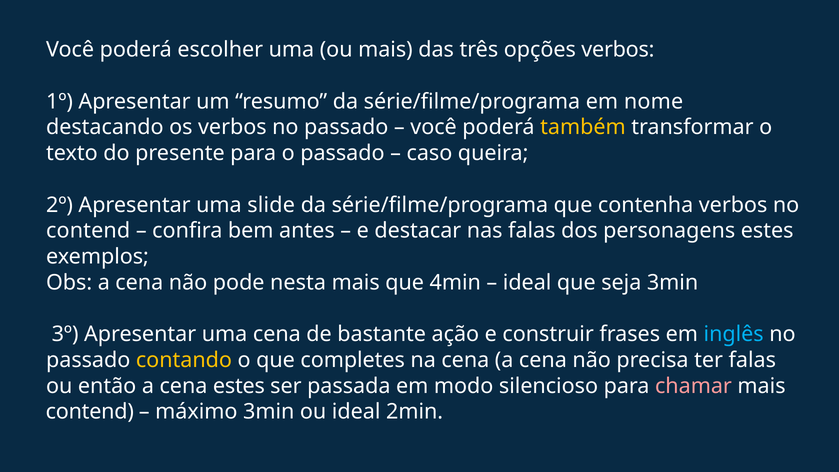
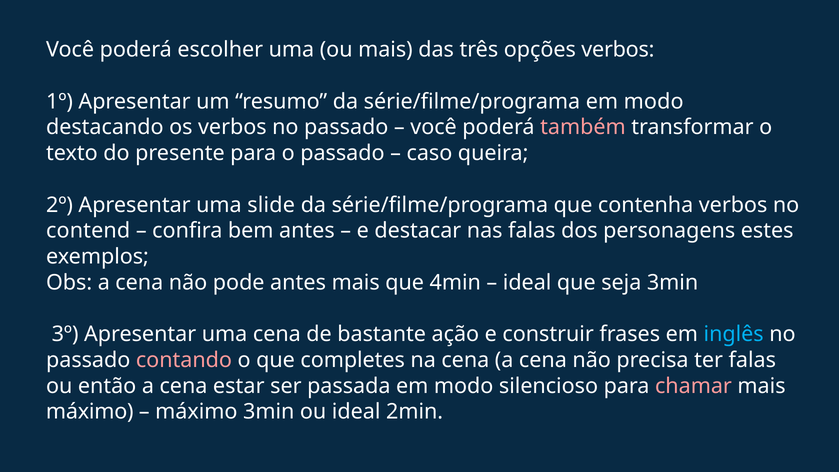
série/filme/programa em nome: nome -> modo (654, 101)
também colour: yellow -> pink (583, 127)
pode nesta: nesta -> antes (298, 282)
contando colour: yellow -> pink (184, 360)
cena estes: estes -> estar (239, 386)
contend: contend -> máximo (90, 412)
